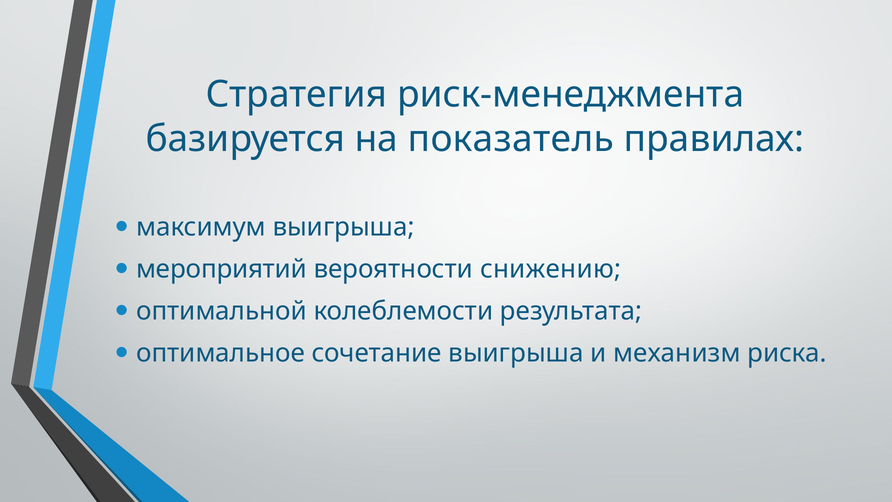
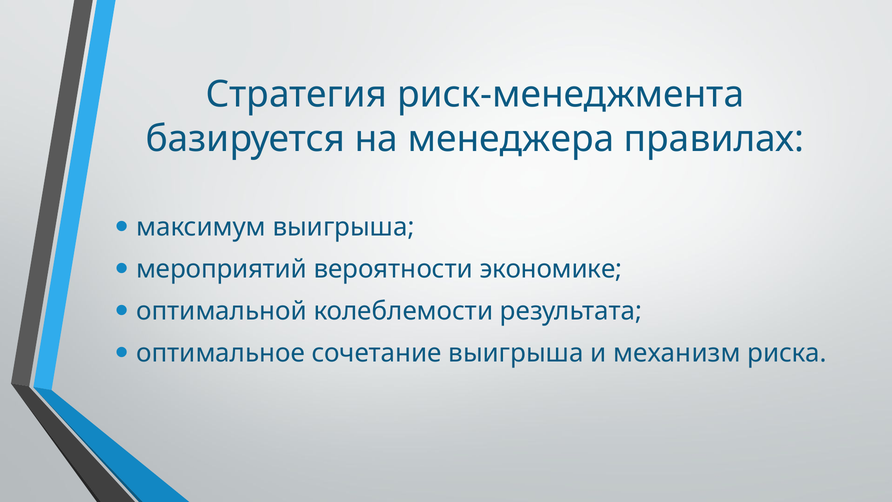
показатель: показатель -> менеджера (511, 139)
снижению: снижению -> экономике (551, 269)
